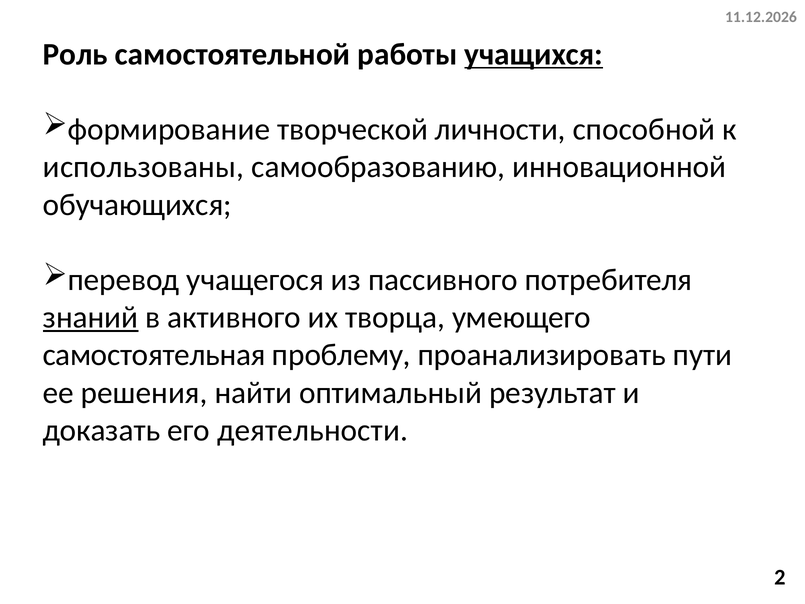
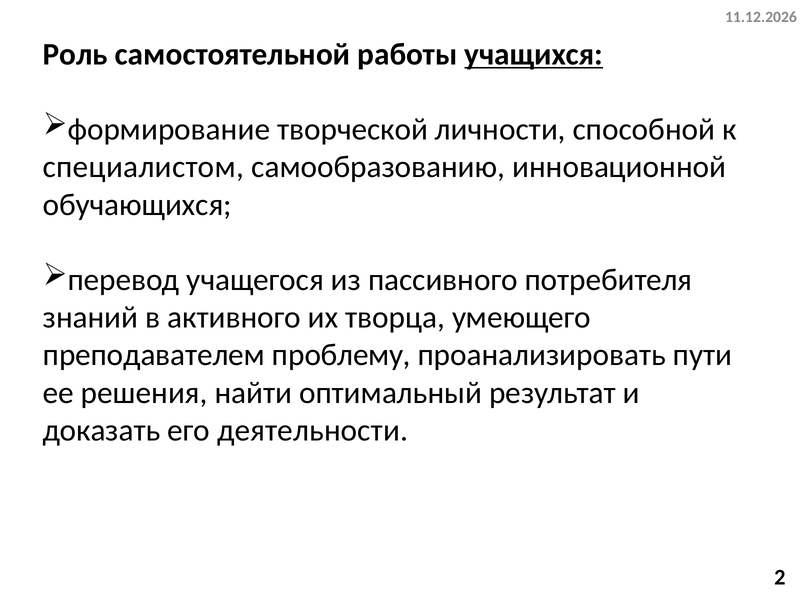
использованы: использованы -> специалистом (143, 167)
знаний underline: present -> none (91, 317)
самостоятельная: самостоятельная -> преподавателем (154, 355)
